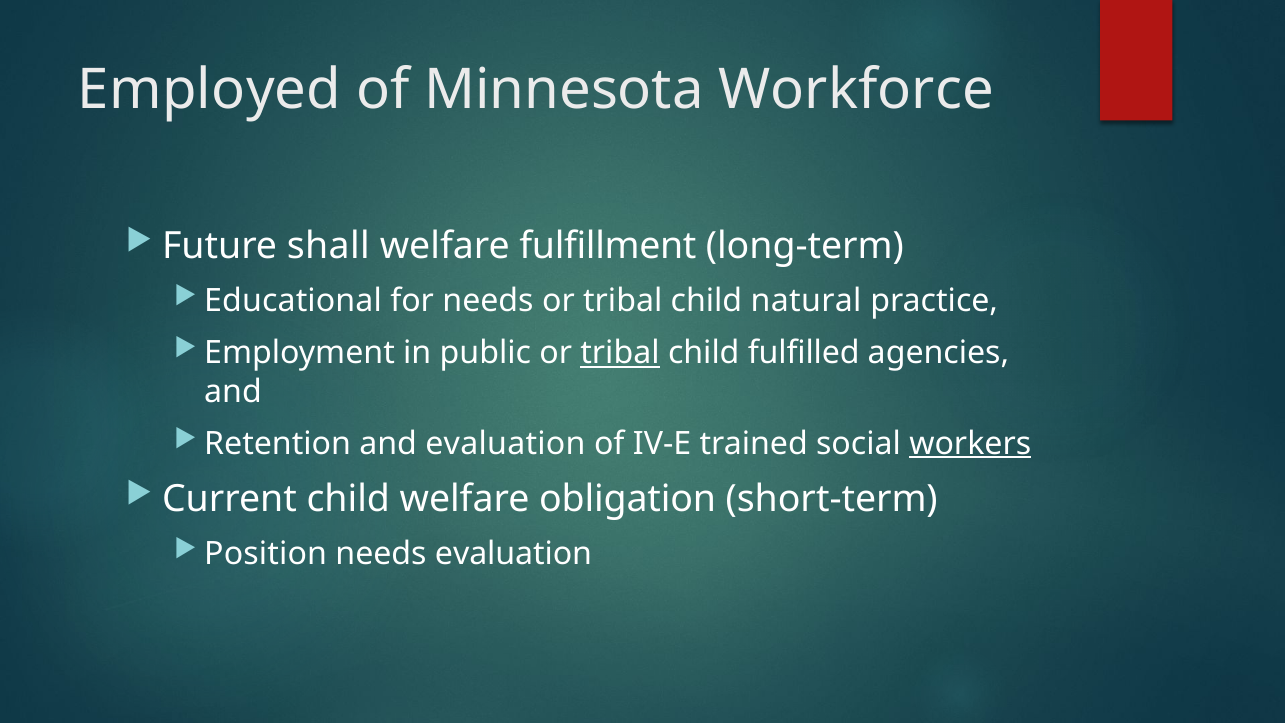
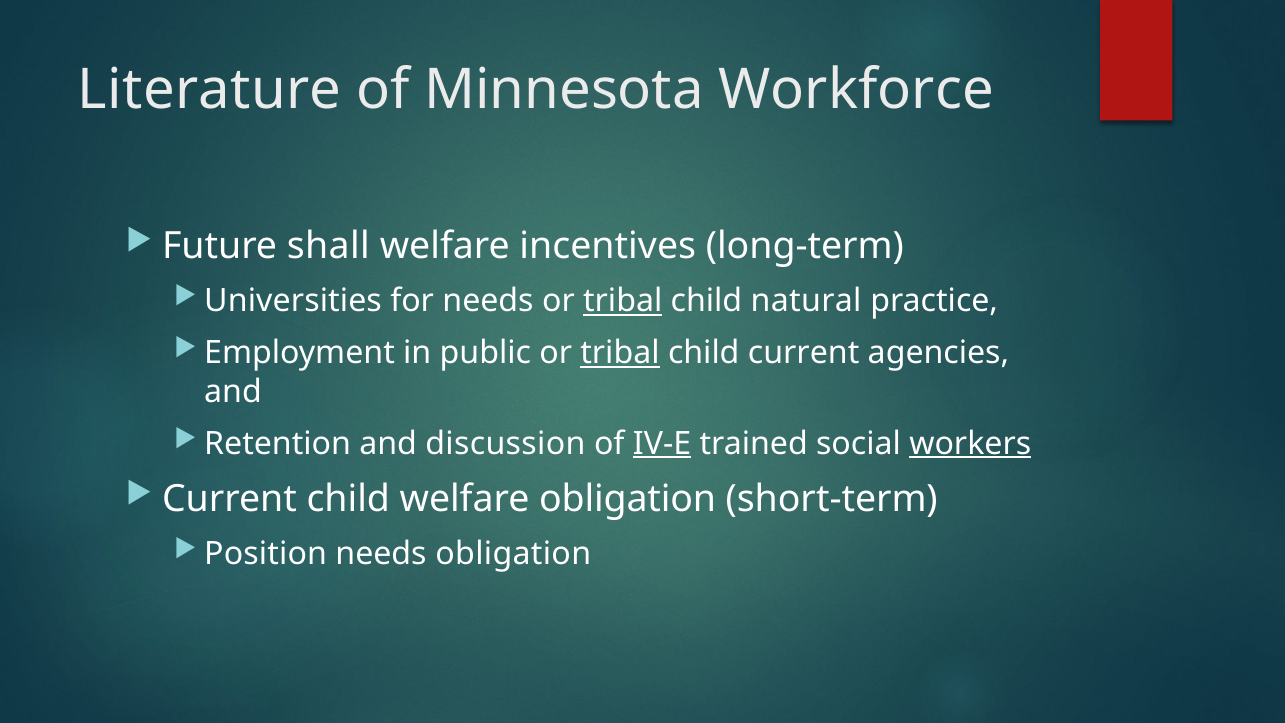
Employed: Employed -> Literature (210, 90)
fulfillment: fulfillment -> incentives (608, 246)
Educational: Educational -> Universities (293, 301)
tribal underline: none -> present (623, 301)
child fulfilled: fulfilled -> current (804, 353)
and evaluation: evaluation -> discussion (505, 443)
IV-E underline: none -> present (662, 443)
needs evaluation: evaluation -> obligation (513, 554)
